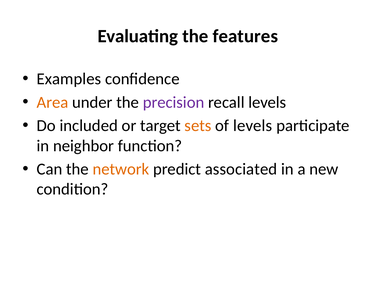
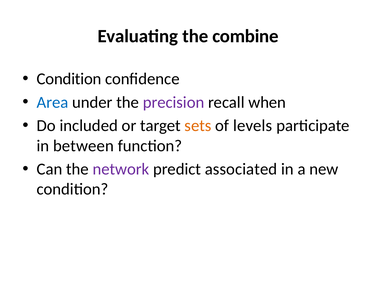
features: features -> combine (245, 36)
Examples: Examples -> Condition (69, 79)
Area colour: orange -> blue (52, 102)
recall levels: levels -> when (267, 102)
neighbor: neighbor -> between (83, 146)
network colour: orange -> purple (121, 169)
